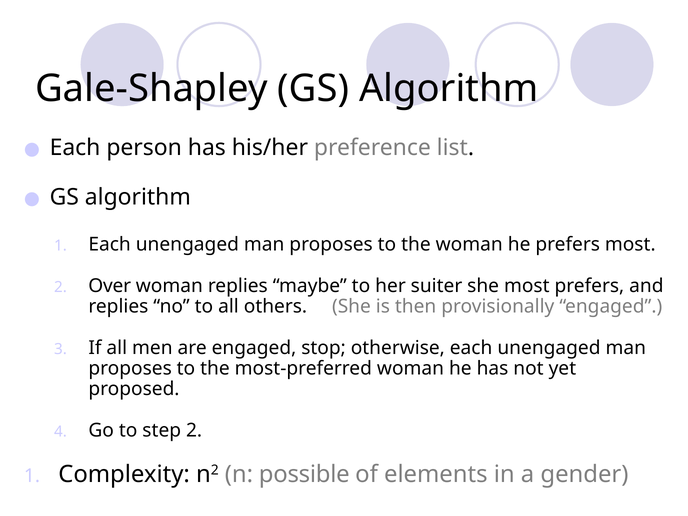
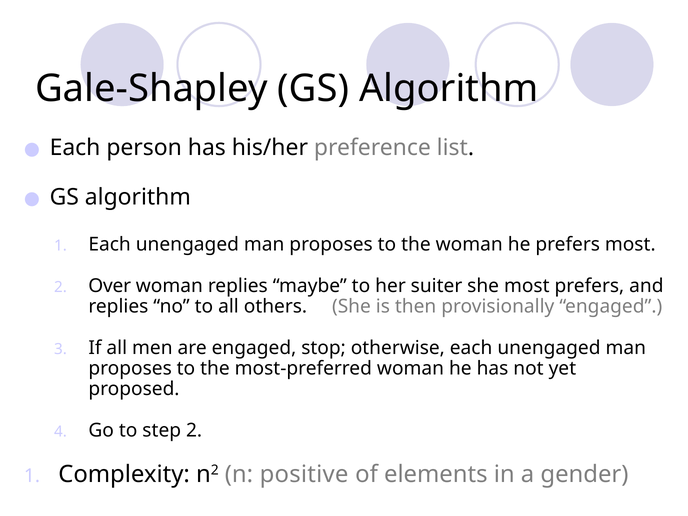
possible: possible -> positive (304, 474)
